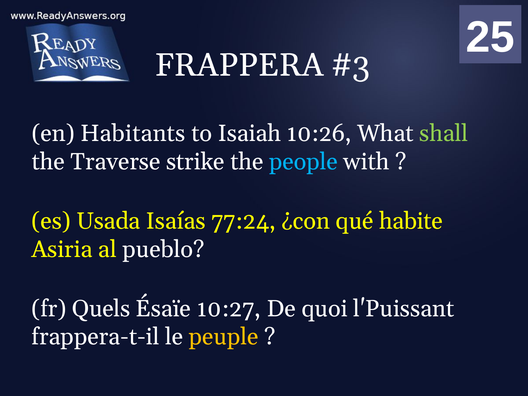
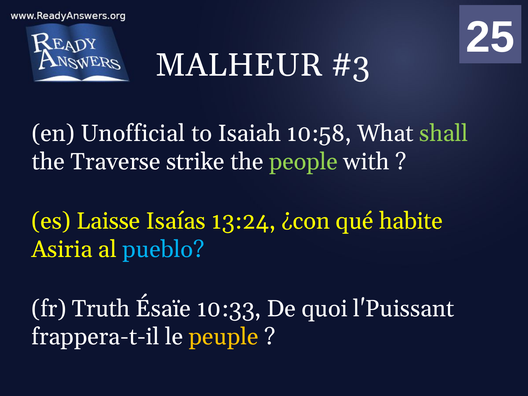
FRAPPERA: FRAPPERA -> MALHEUR (239, 65)
Habitants: Habitants -> Unofficial (133, 134)
10:26: 10:26 -> 10:58 (319, 134)
people colour: light blue -> light green (304, 162)
Usada: Usada -> Laisse (108, 221)
77:24: 77:24 -> 13:24 (244, 221)
pueblo colour: white -> light blue (163, 249)
Quels: Quels -> Truth (101, 309)
10:27: 10:27 -> 10:33 (229, 309)
